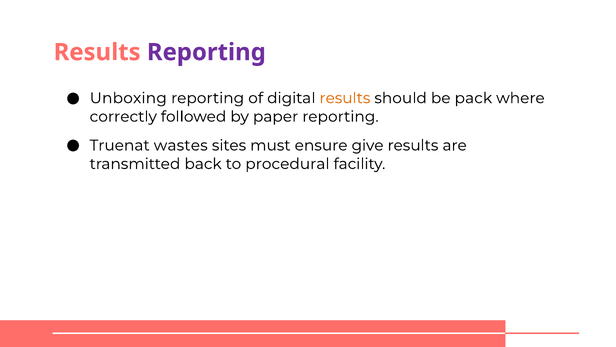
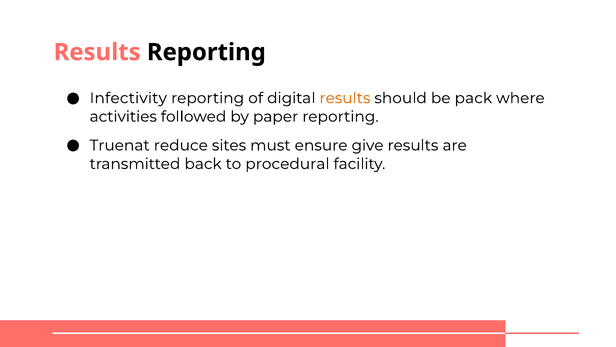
Reporting colour: purple -> black (206, 52)
Unboxing: Unboxing -> Infectivity (128, 98)
correctly: correctly -> activities (123, 116)
wastes: wastes -> reduce (181, 145)
